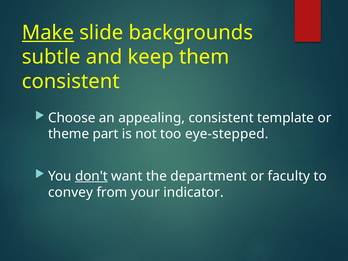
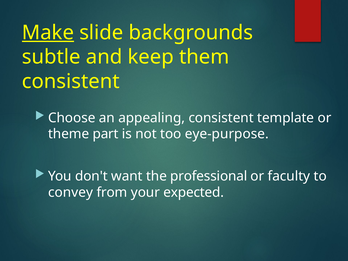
eye-stepped: eye-stepped -> eye-purpose (227, 134)
don't underline: present -> none (91, 176)
department: department -> professional (209, 176)
indicator: indicator -> expected (194, 192)
